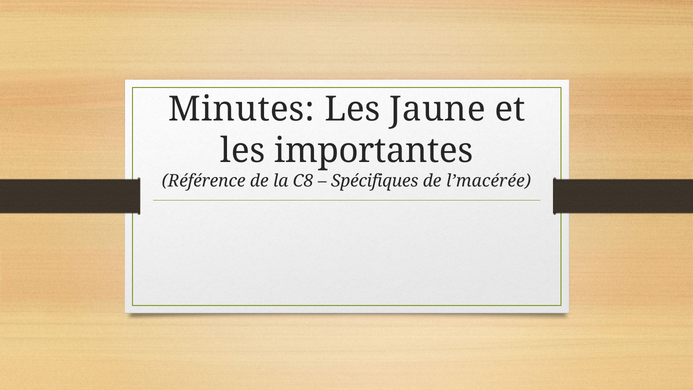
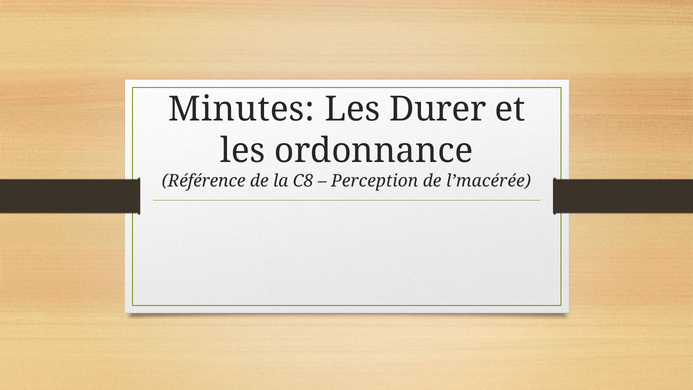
Jaune: Jaune -> Durer (438, 109)
importantes: importantes -> ordonnance (374, 151)
Spécifiques: Spécifiques -> Perception (375, 181)
